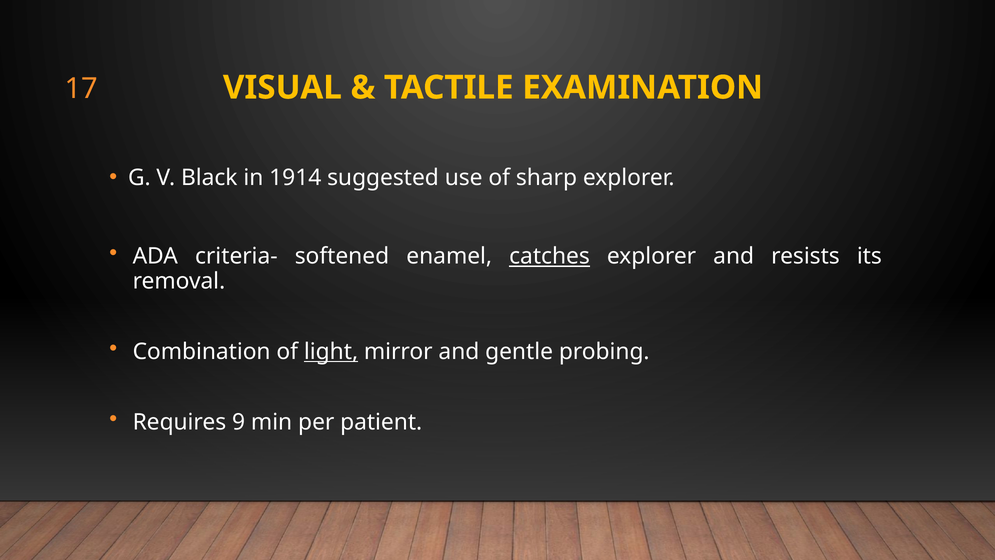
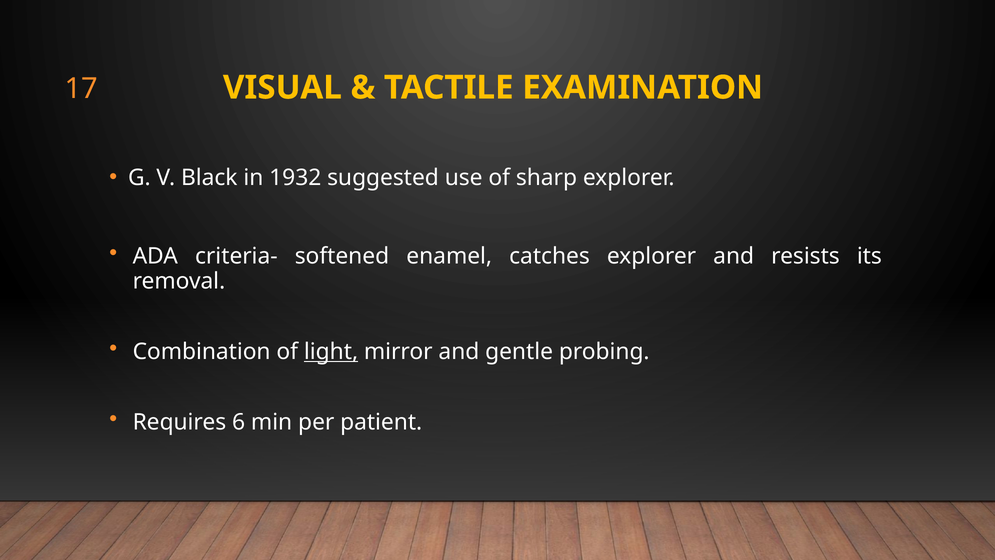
1914: 1914 -> 1932 (295, 177)
catches underline: present -> none (550, 256)
9: 9 -> 6 (239, 422)
